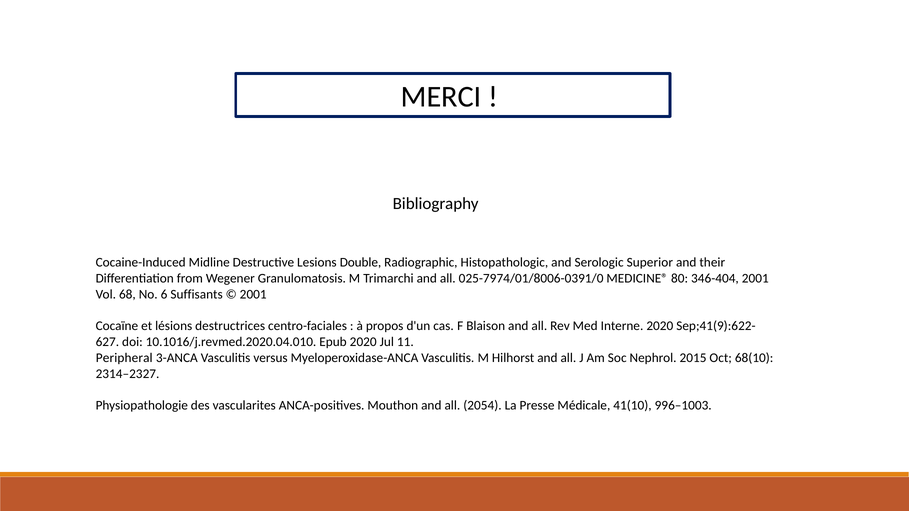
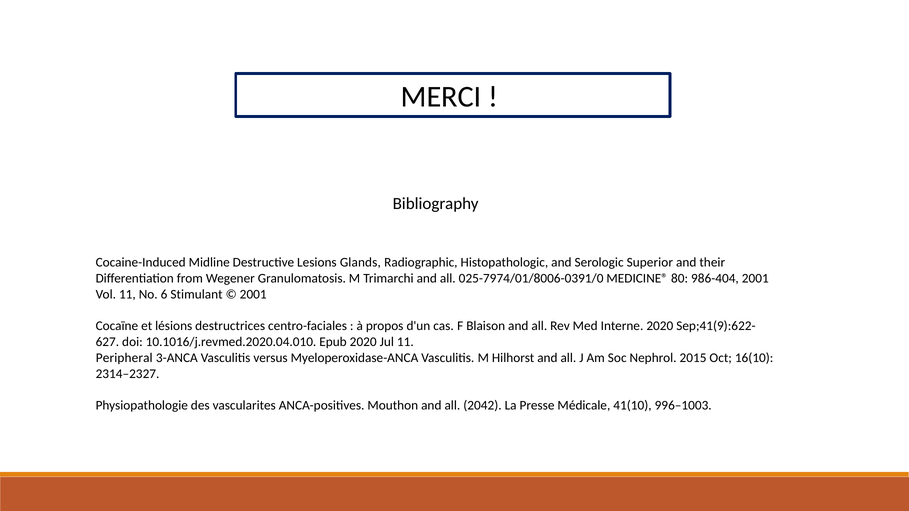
Double: Double -> Glands (360, 262)
346-404: 346-404 -> 986-404 (715, 278)
Vol 68: 68 -> 11 (127, 294)
Suffisants: Suffisants -> Stimulant (197, 294)
68(10: 68(10 -> 16(10 (754, 358)
2054: 2054 -> 2042 (482, 406)
